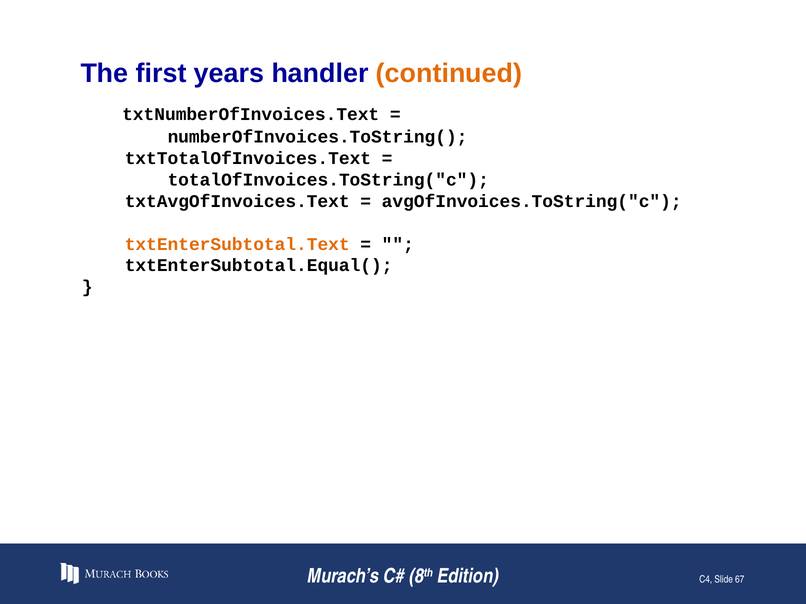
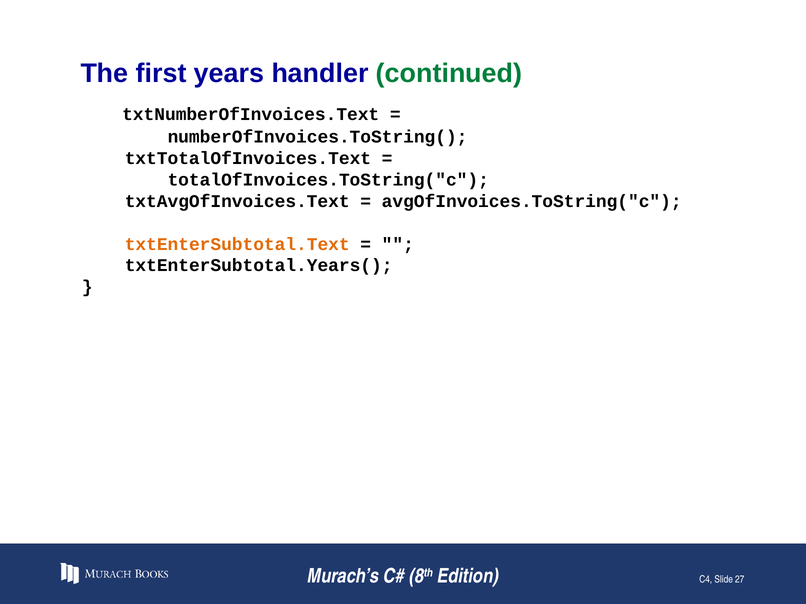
continued colour: orange -> green (449, 73)
txtEnterSubtotal.Equal(: txtEnterSubtotal.Equal( -> txtEnterSubtotal.Years( (259, 266)
67: 67 -> 27 (740, 580)
